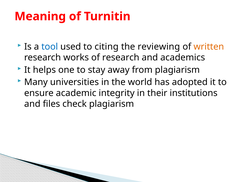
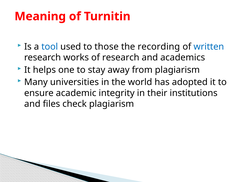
citing: citing -> those (107, 46)
reviewing: reviewing -> recording (159, 46)
written colour: orange -> blue (209, 46)
